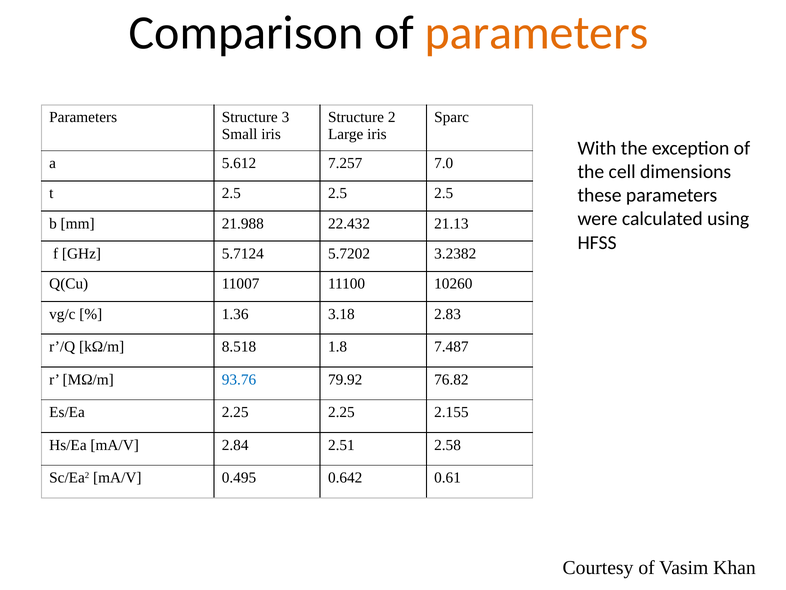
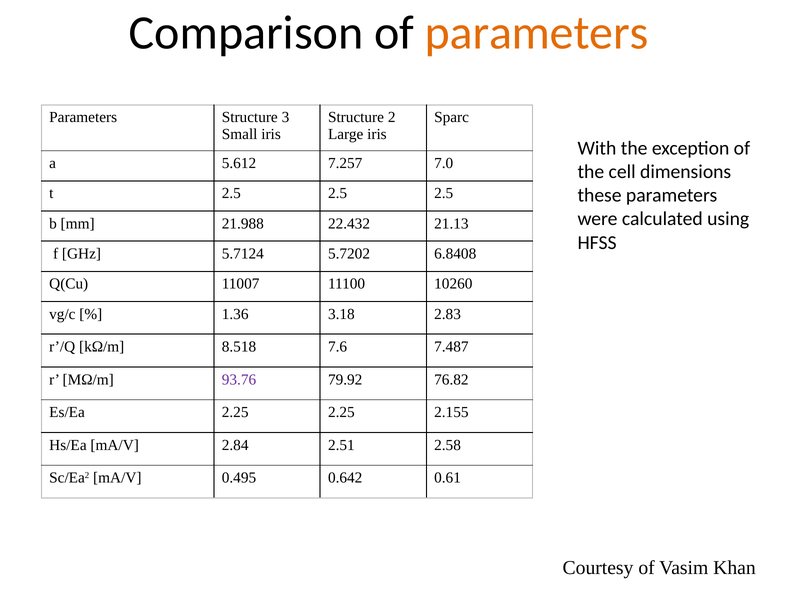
3.2382: 3.2382 -> 6.8408 (455, 253)
1.8: 1.8 -> 7.6 (338, 346)
93.76 colour: blue -> purple (239, 379)
